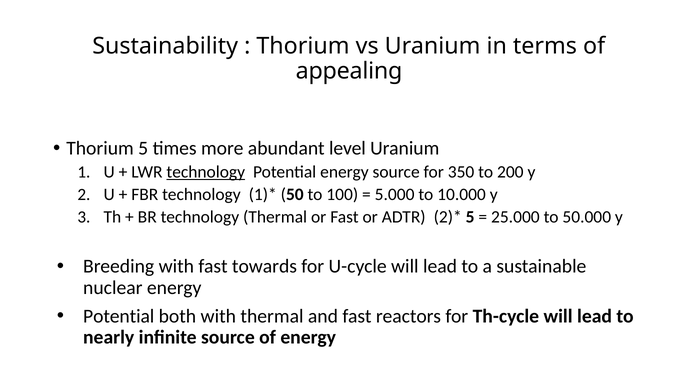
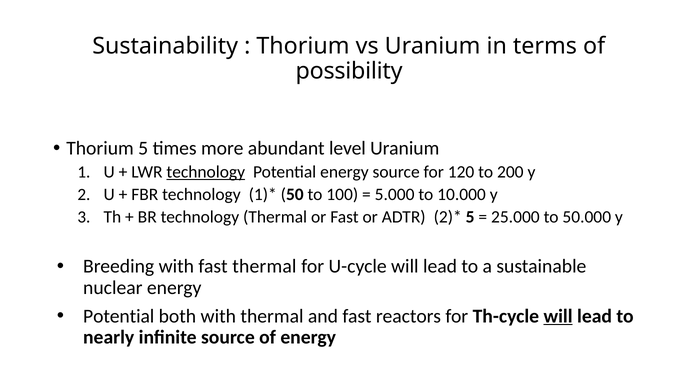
appealing: appealing -> possibility (349, 71)
350: 350 -> 120 (461, 172)
fast towards: towards -> thermal (264, 267)
will underline: none -> present (558, 317)
